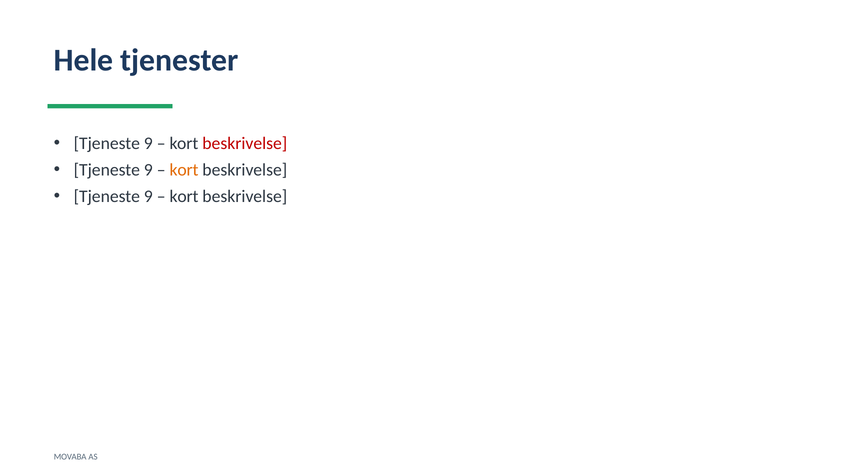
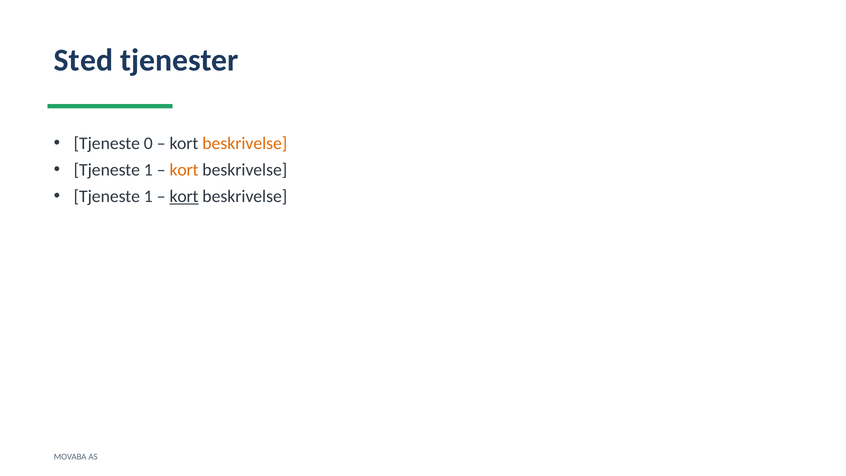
Hele: Hele -> Sted (84, 60)
9: 9 -> 0 (148, 143)
beskrivelse colour: red -> orange (245, 143)
9: 9 -> 1 (148, 170)
9: 9 -> 1 (148, 196)
kort underline: none -> present (184, 196)
